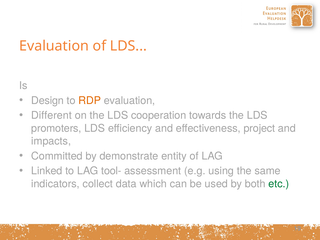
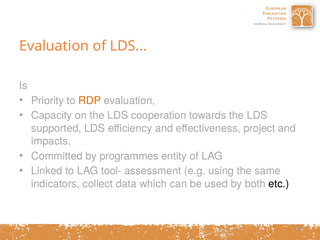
Design: Design -> Priority (48, 101)
Different: Different -> Capacity (52, 115)
promoters: promoters -> supported (56, 128)
demonstrate: demonstrate -> programmes (129, 156)
etc colour: green -> black (279, 184)
